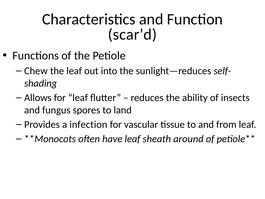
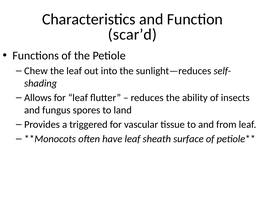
infection: infection -> triggered (88, 124)
around: around -> surface (188, 139)
